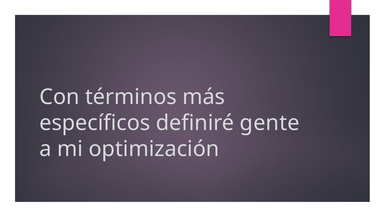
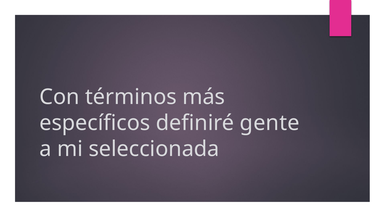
optimización: optimización -> seleccionada (154, 149)
